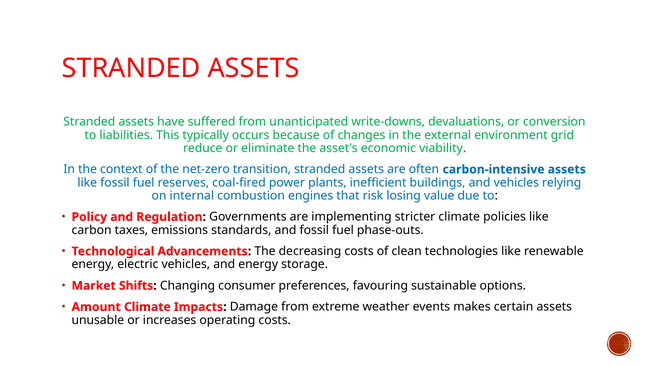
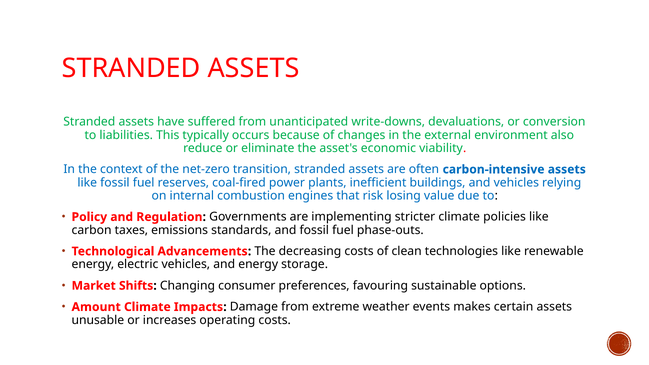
grid: grid -> also (562, 135)
